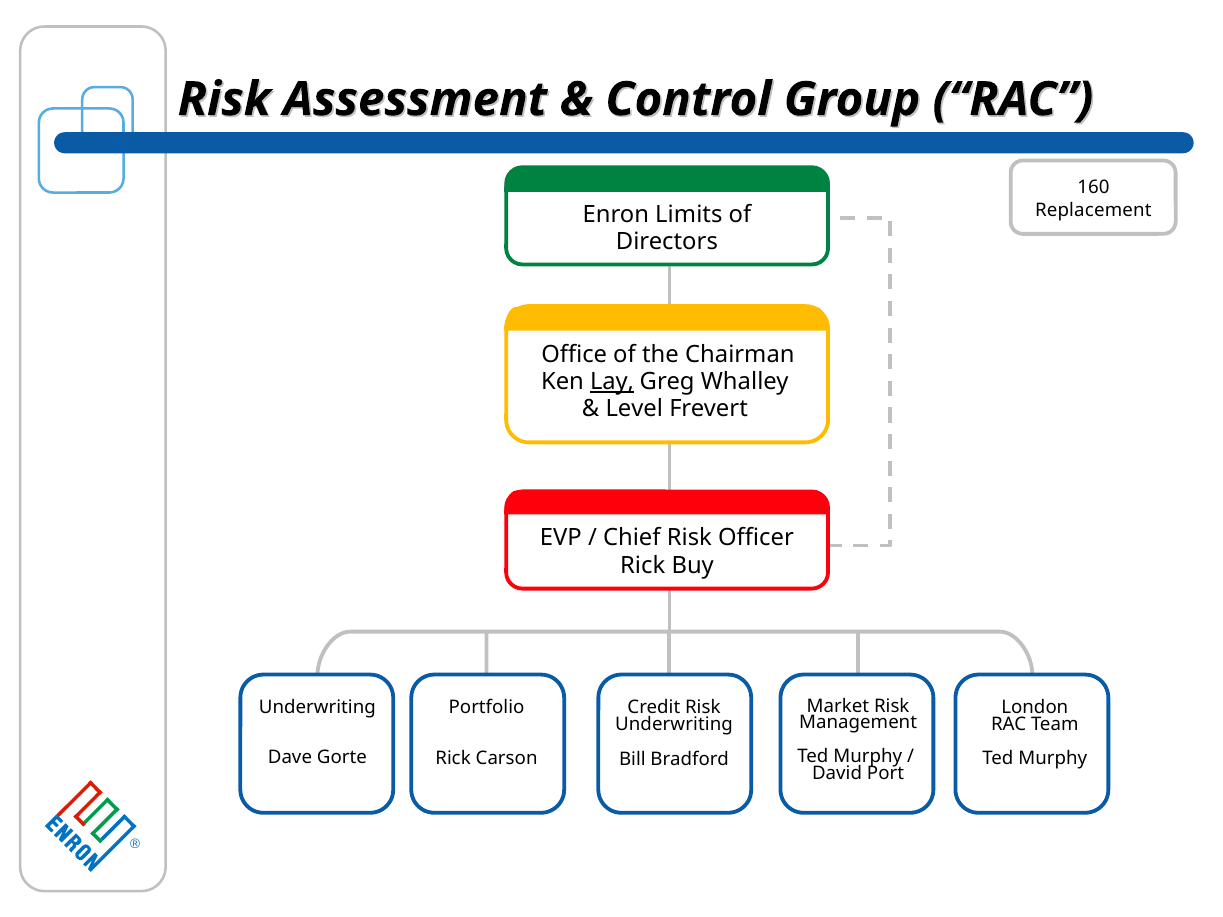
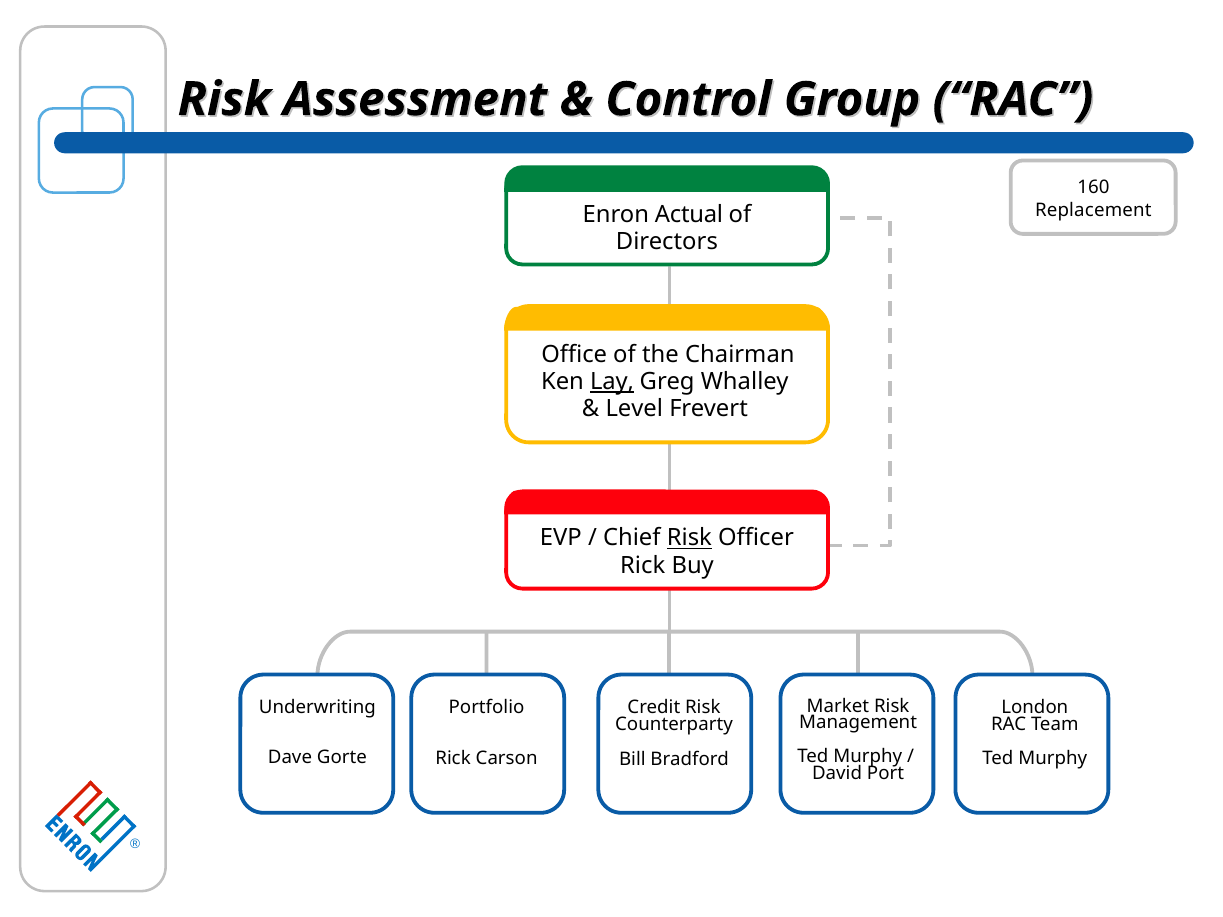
Limits: Limits -> Actual (689, 215)
Risk underline: none -> present (689, 538)
Underwriting: Underwriting -> Counterparty (674, 724)
